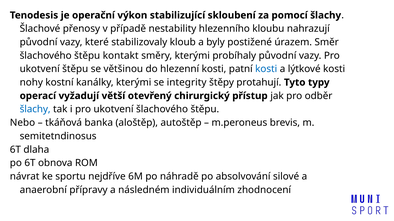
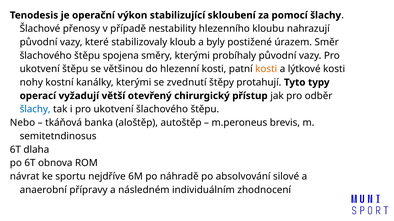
kontakt: kontakt -> spojena (121, 56)
kosti colour: blue -> orange (266, 69)
integrity: integrity -> zvednutí (187, 83)
